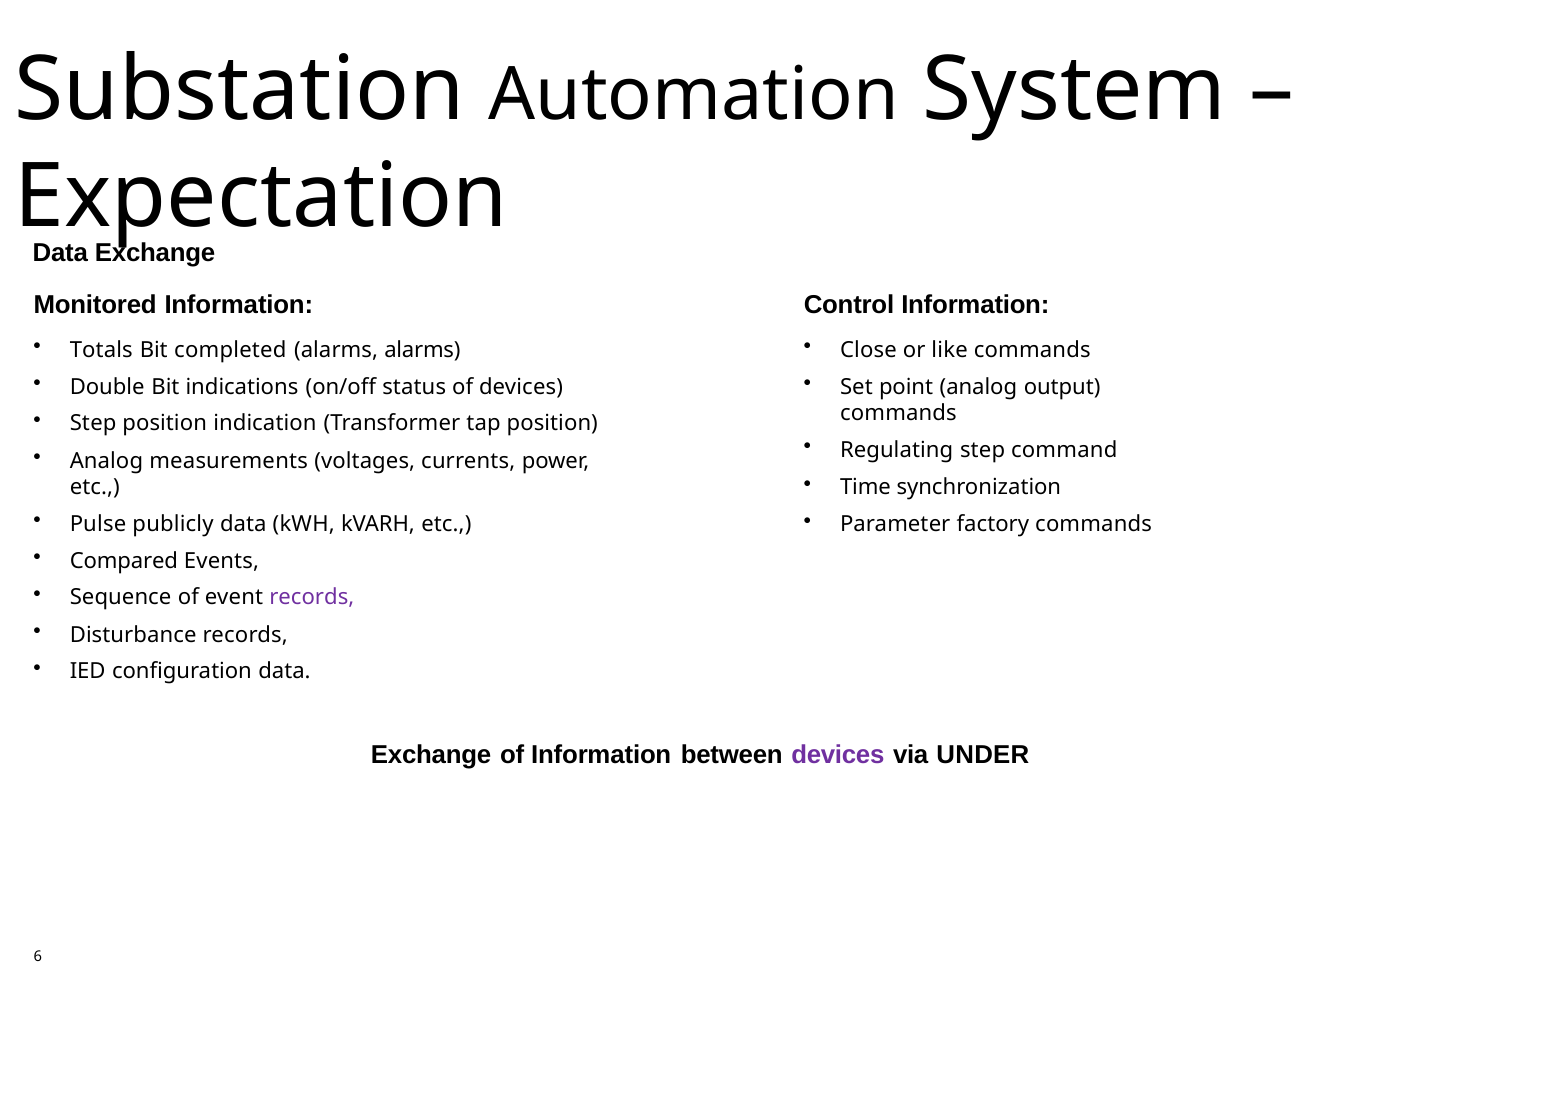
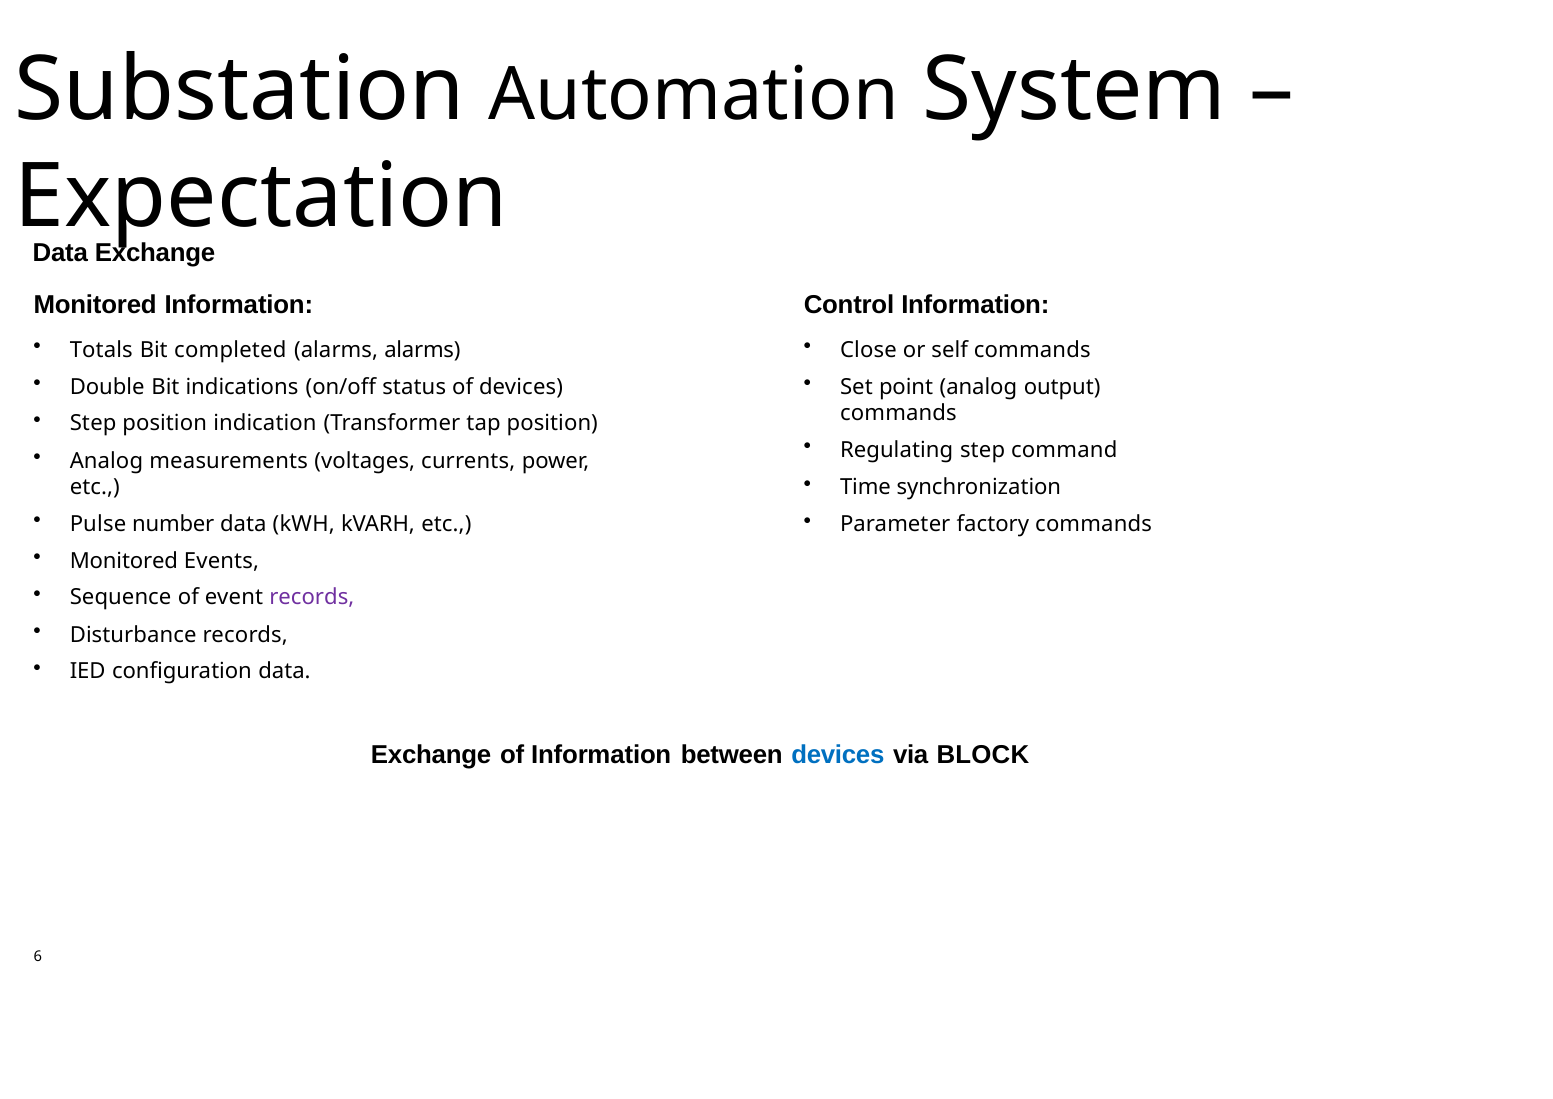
like: like -> self (950, 350)
publicly: publicly -> number (173, 524)
Compared: Compared -> Monitored (124, 561)
devices colour: purple -> blue (838, 755)
UNDER: UNDER -> BLOCK (983, 755)
